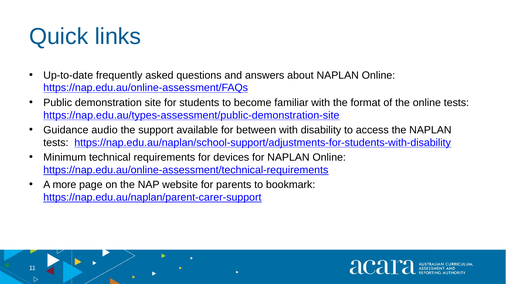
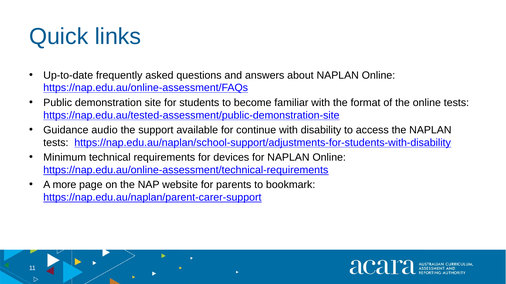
https://nap.edu.au/types-assessment/public-demonstration-site: https://nap.edu.au/types-assessment/public-demonstration-site -> https://nap.edu.au/tested-assessment/public-demonstration-site (191, 115)
between: between -> continue (256, 130)
